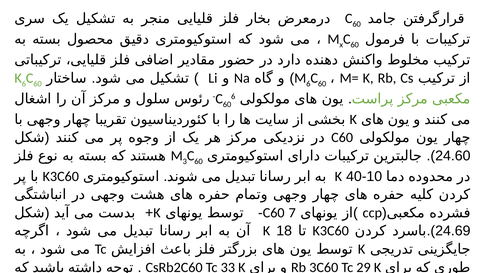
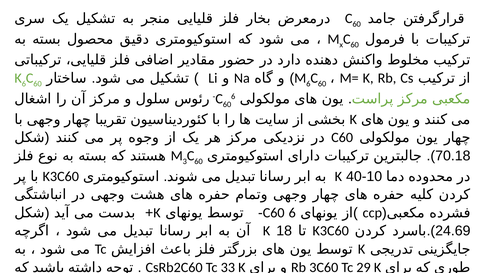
24.60: 24.60 -> 70.18 (453, 156)
C60 7: 7 -> 6 (292, 213)
